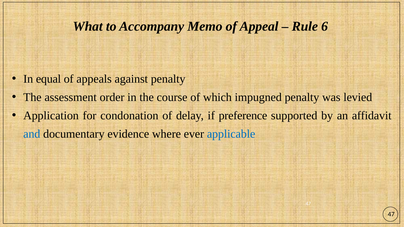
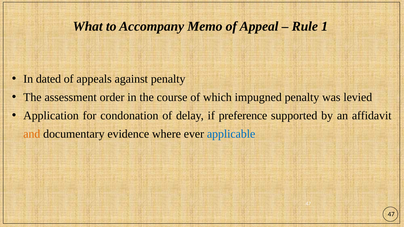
6: 6 -> 1 (325, 26)
equal: equal -> dated (48, 79)
and colour: blue -> orange (32, 134)
